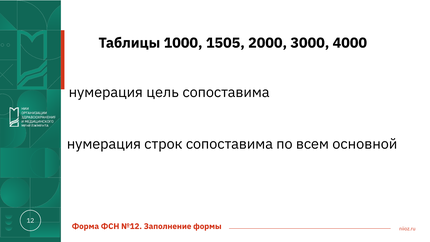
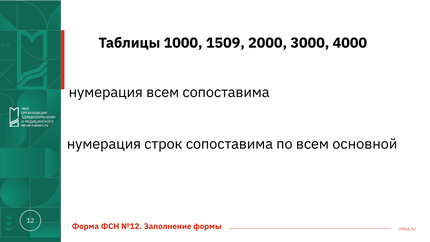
1505: 1505 -> 1509 (225, 43)
нумерация цель: цель -> всем (163, 92)
